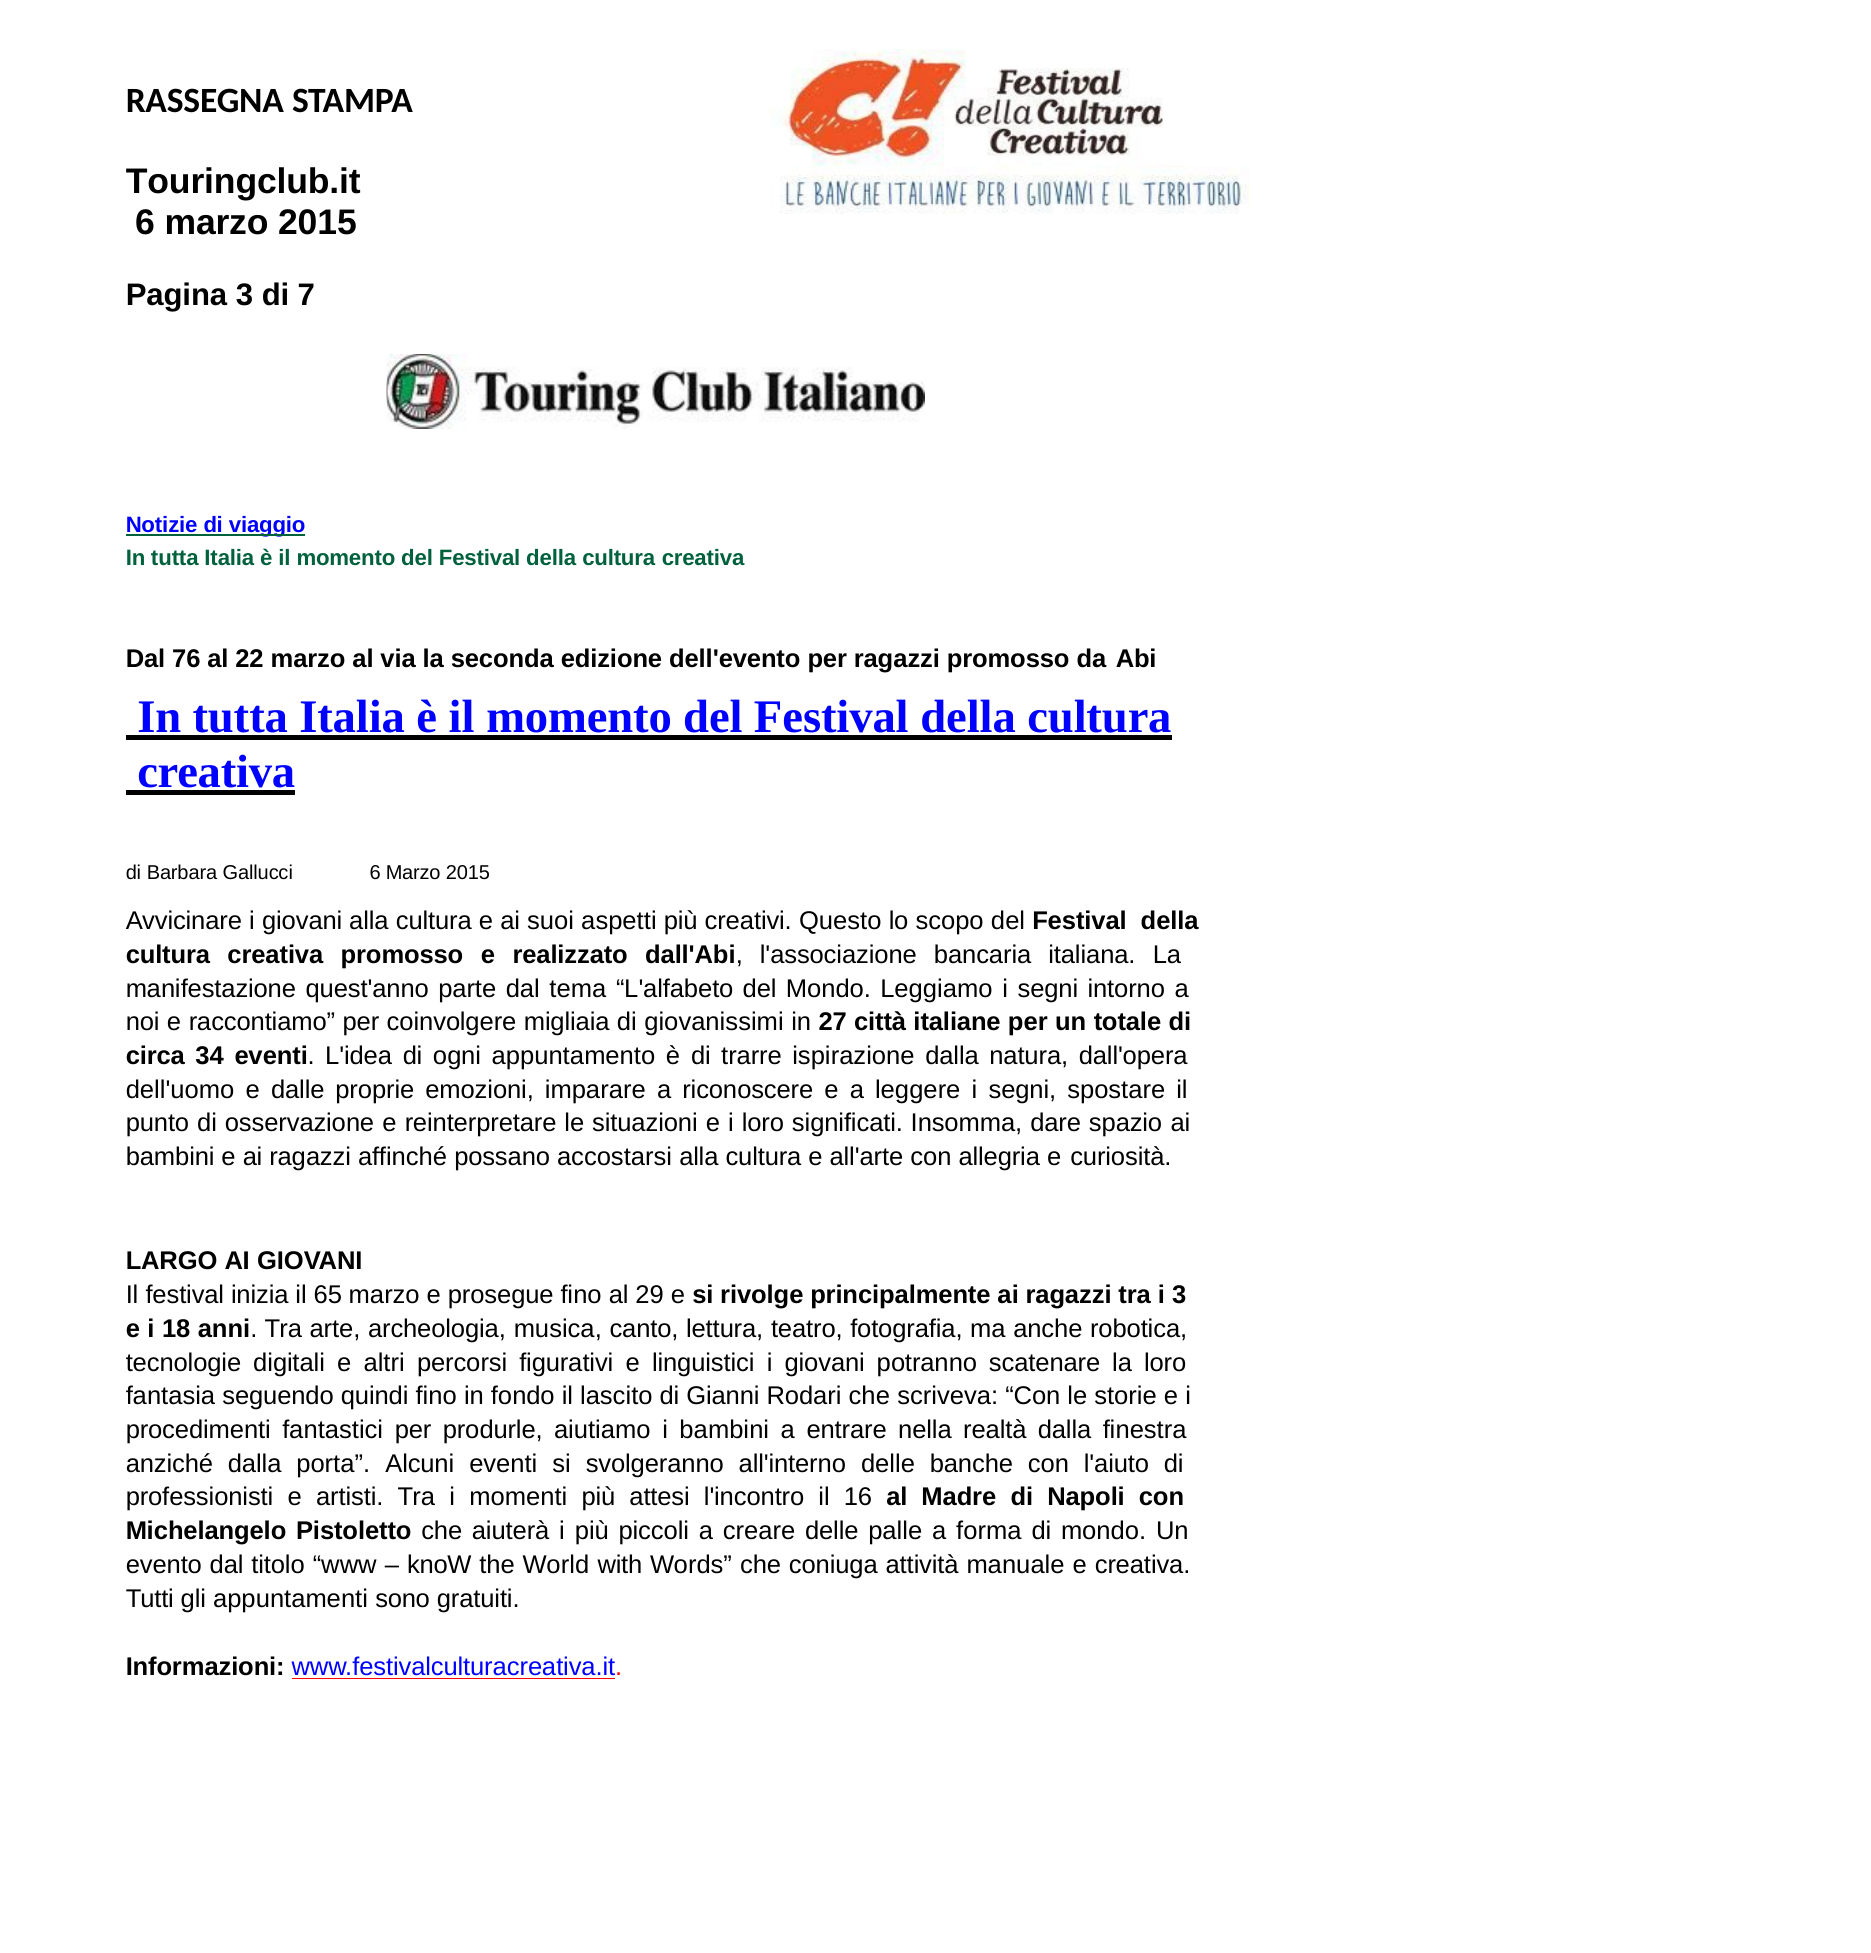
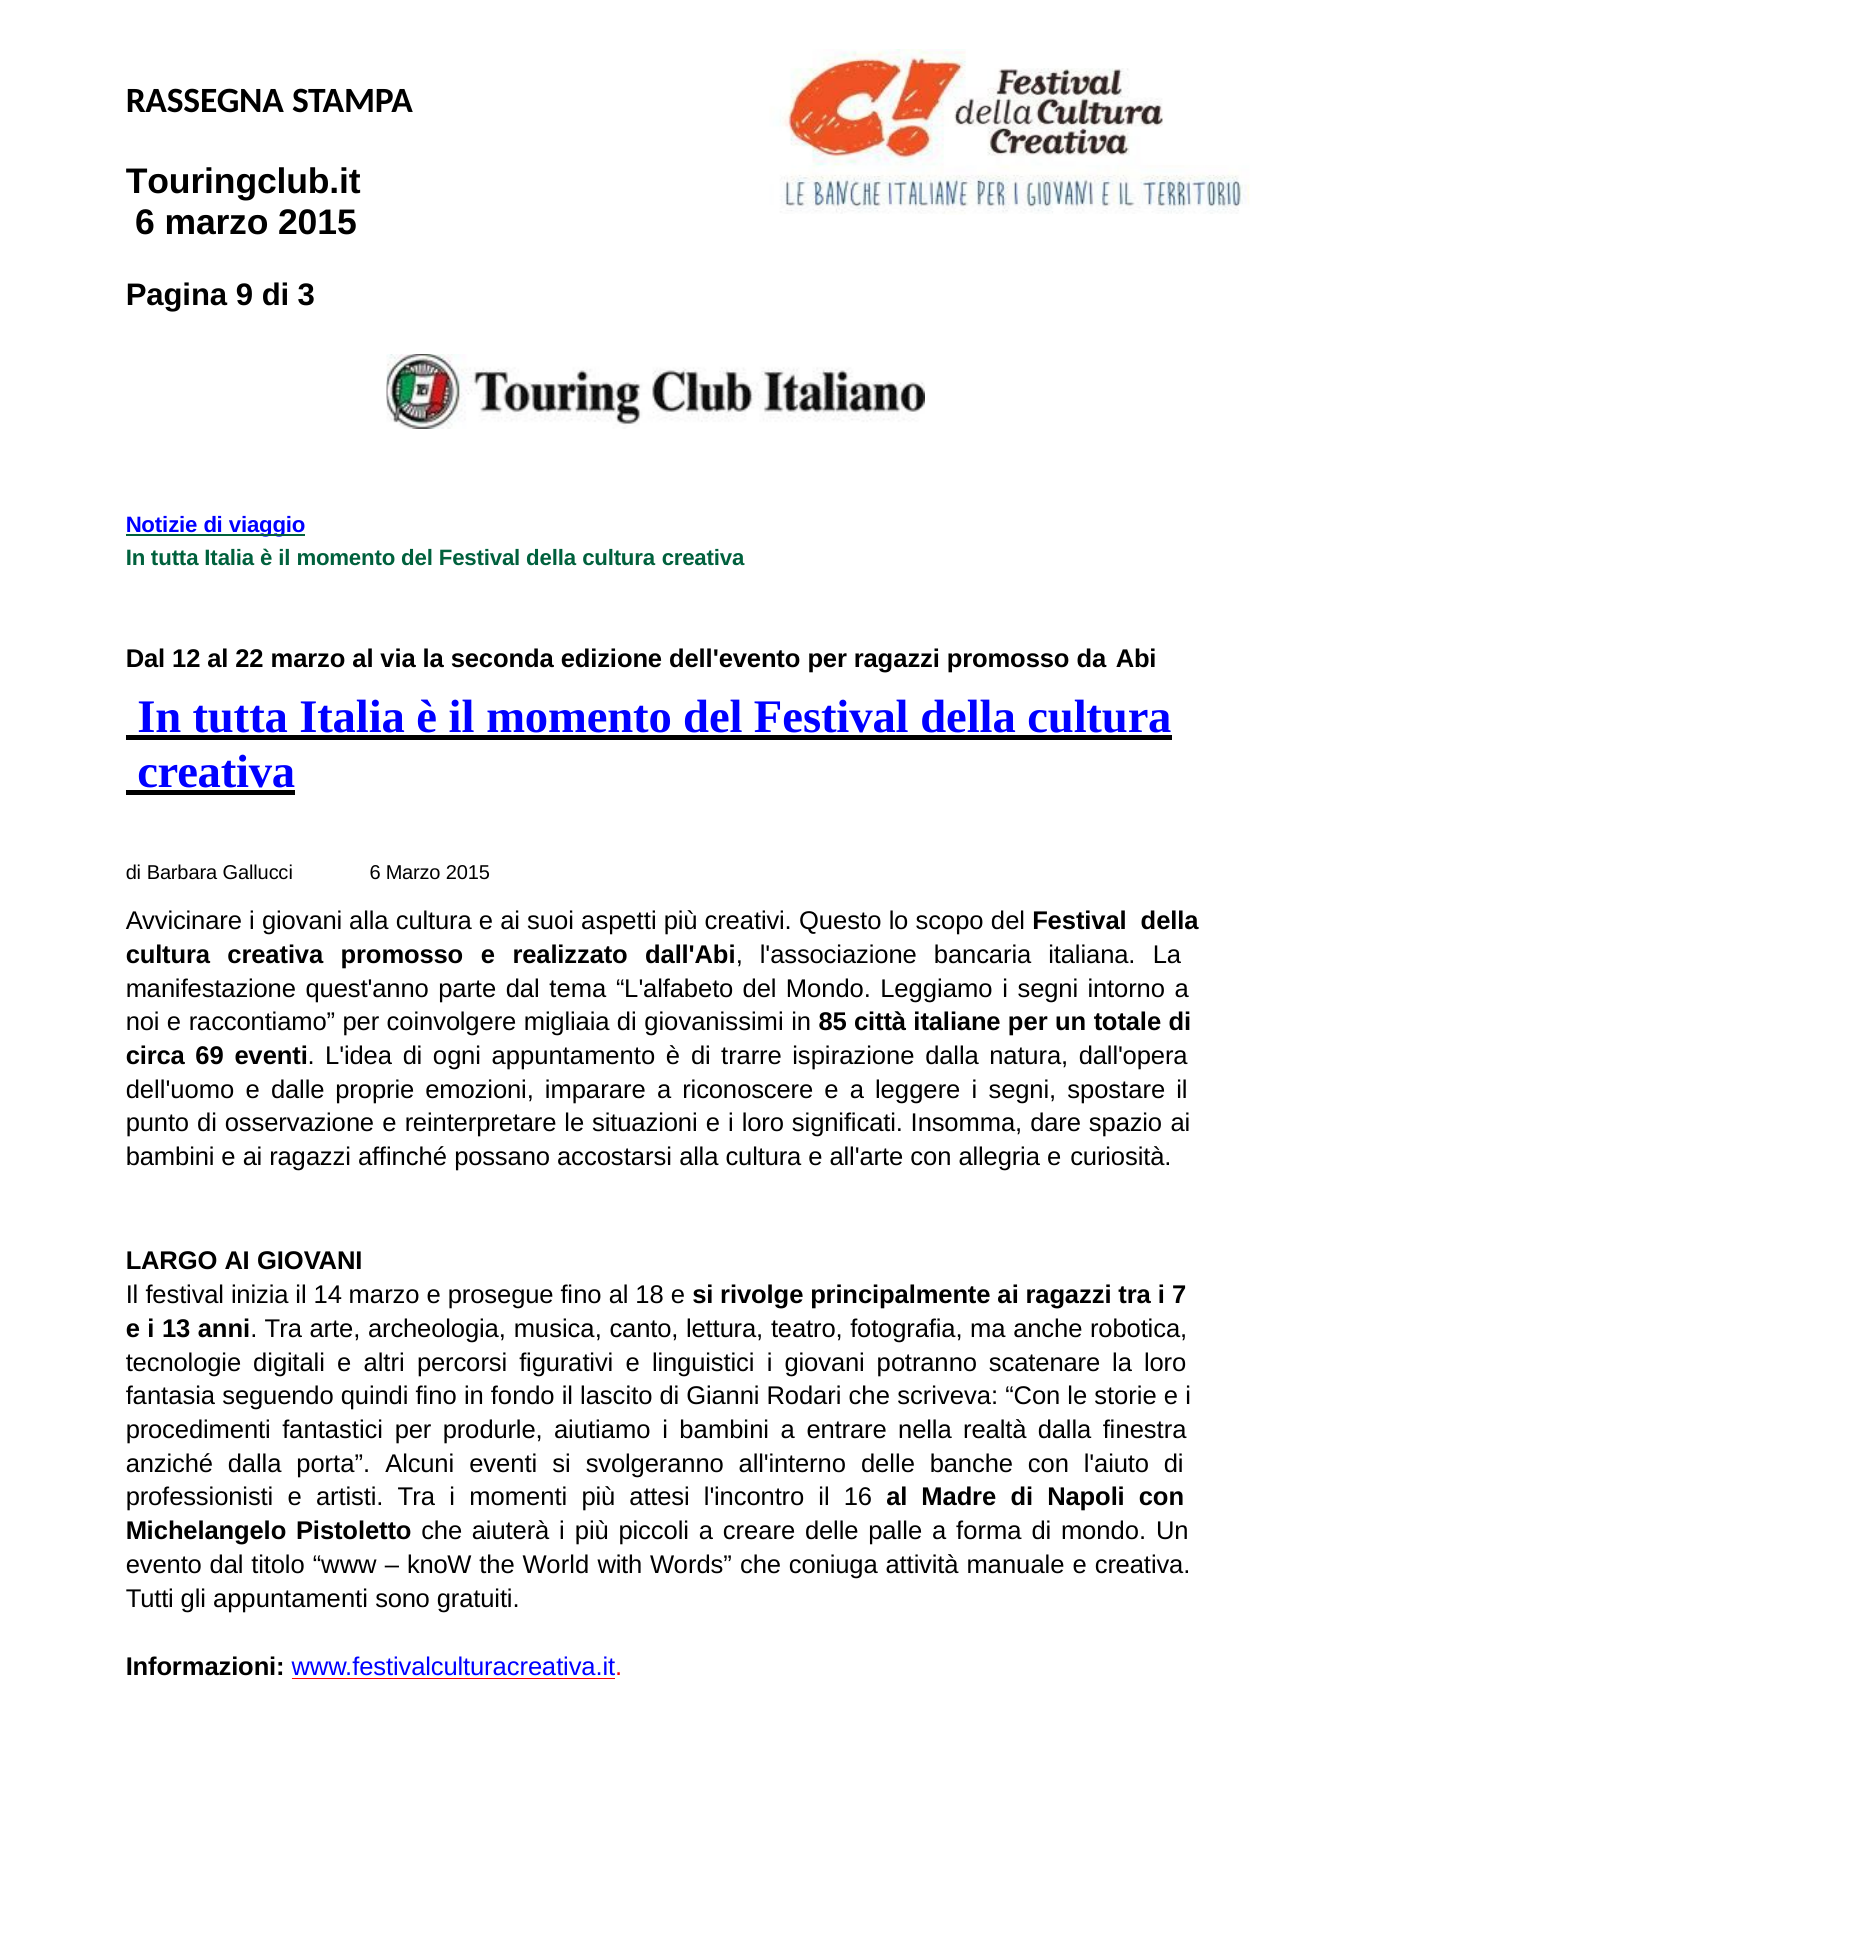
Pagina 3: 3 -> 9 (245, 296)
7: 7 -> 3 (306, 296)
76: 76 -> 12 (186, 659)
27: 27 -> 85 (833, 1022)
34: 34 -> 69 (210, 1056)
65: 65 -> 14 (328, 1295)
29: 29 -> 18 (650, 1295)
i 3: 3 -> 7 (1179, 1295)
18: 18 -> 13 (176, 1329)
